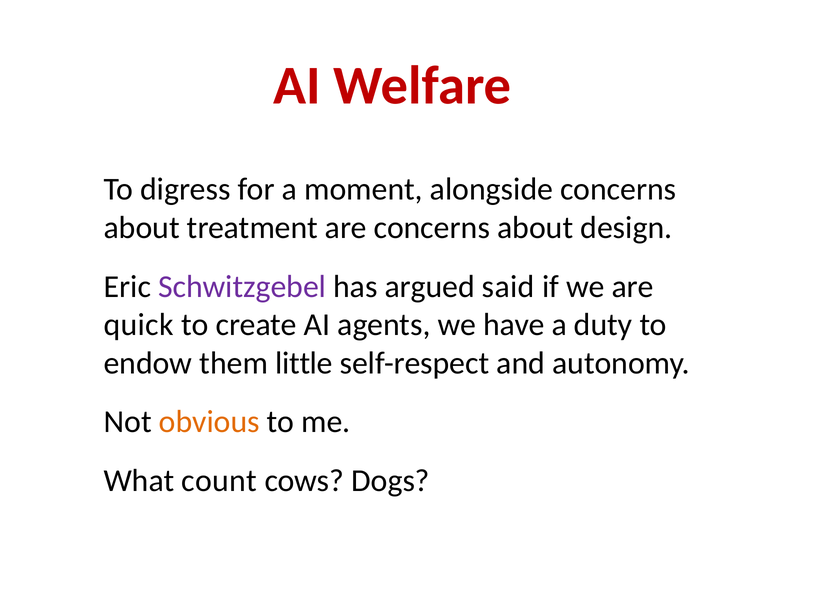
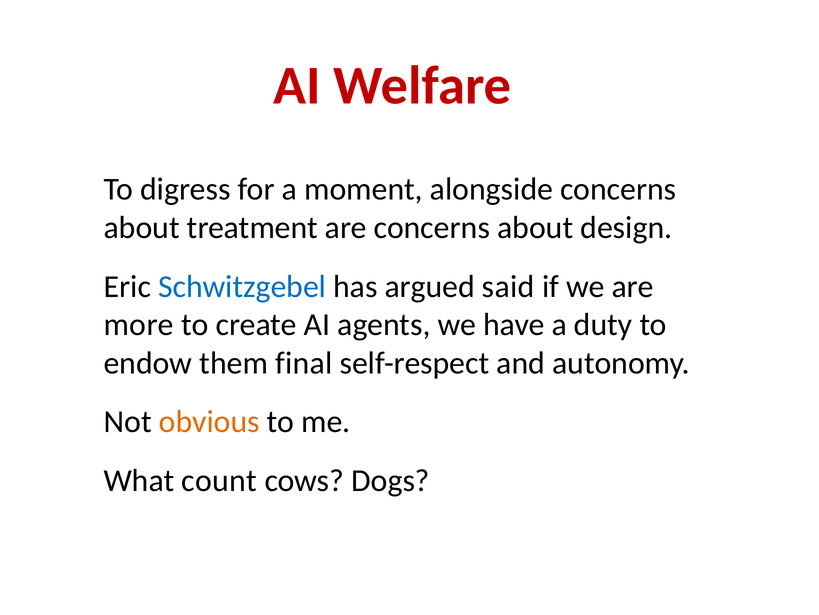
Schwitzgebel colour: purple -> blue (242, 286)
quick: quick -> more (139, 324)
little: little -> final (304, 363)
